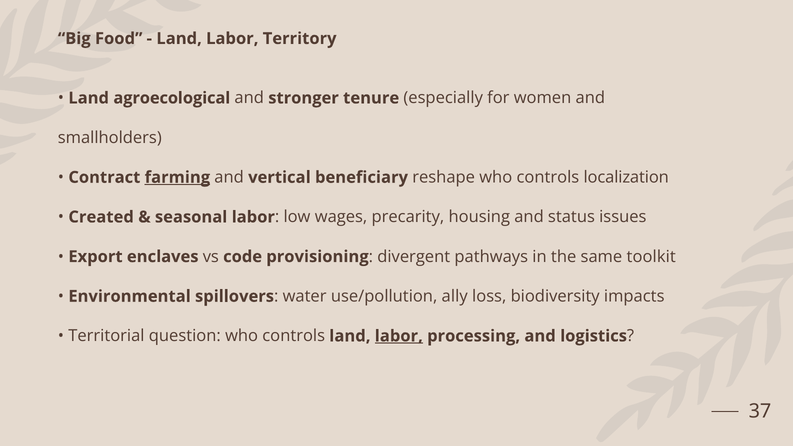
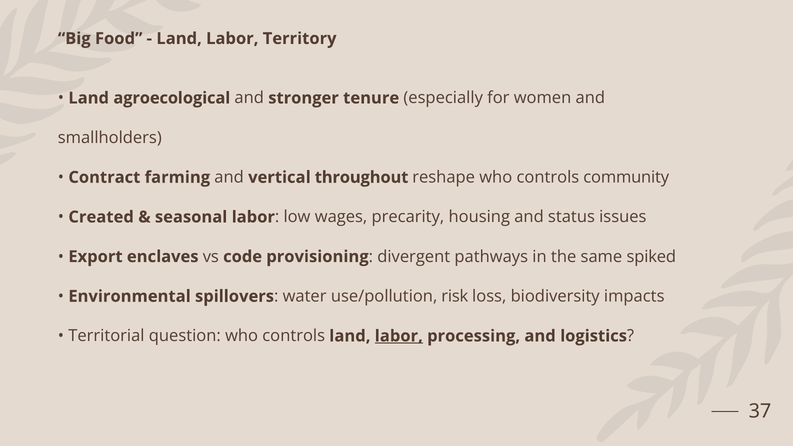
farming underline: present -> none (177, 177)
beneficiary: beneficiary -> throughout (362, 177)
localization: localization -> community (626, 177)
toolkit: toolkit -> spiked (651, 257)
ally: ally -> risk (455, 296)
